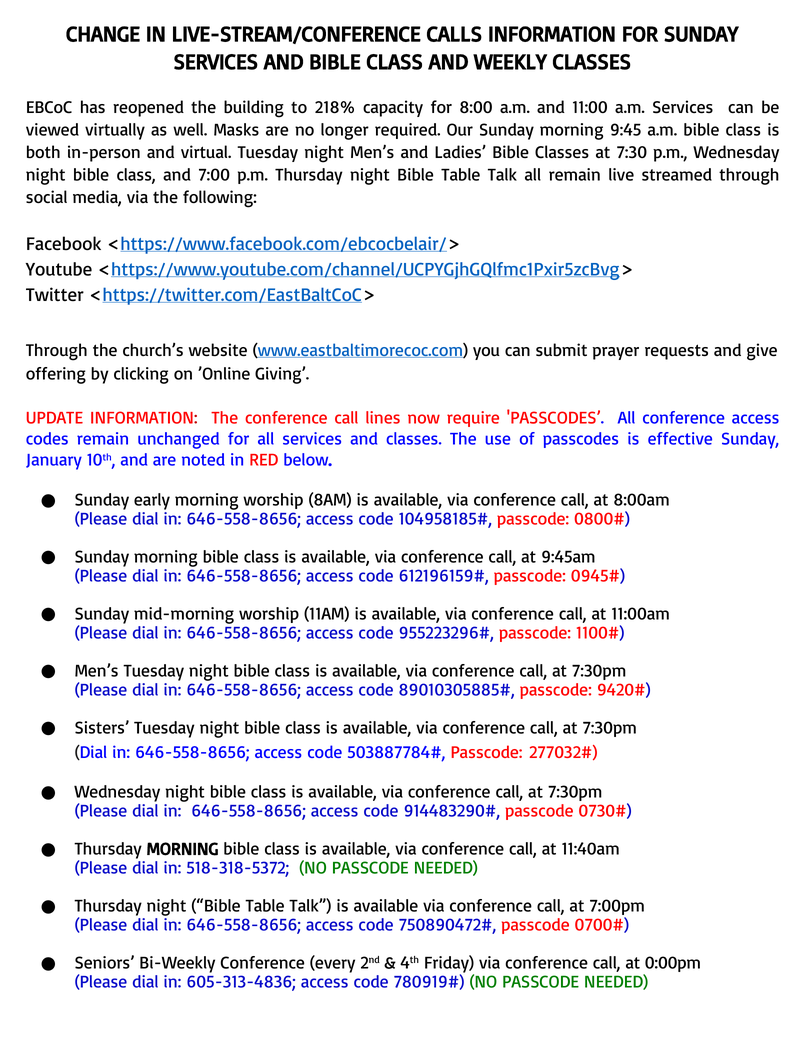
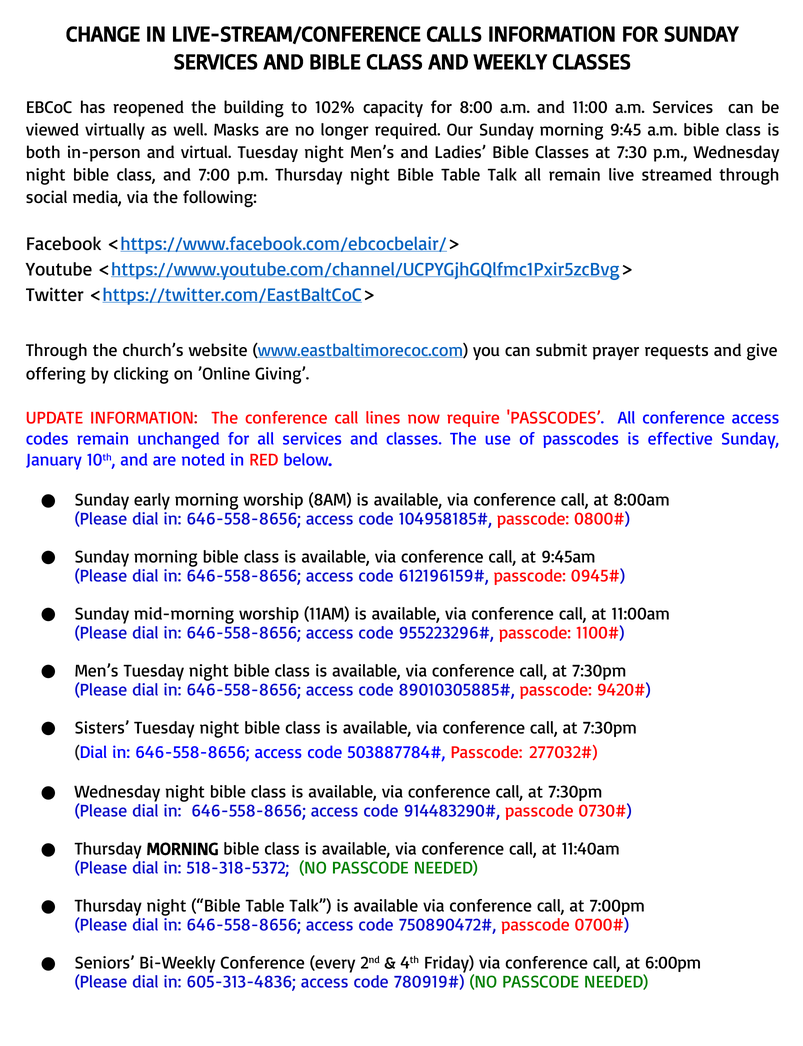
218%: 218% -> 102% (335, 107)
0:00pm: 0:00pm -> 6:00pm (673, 963)
